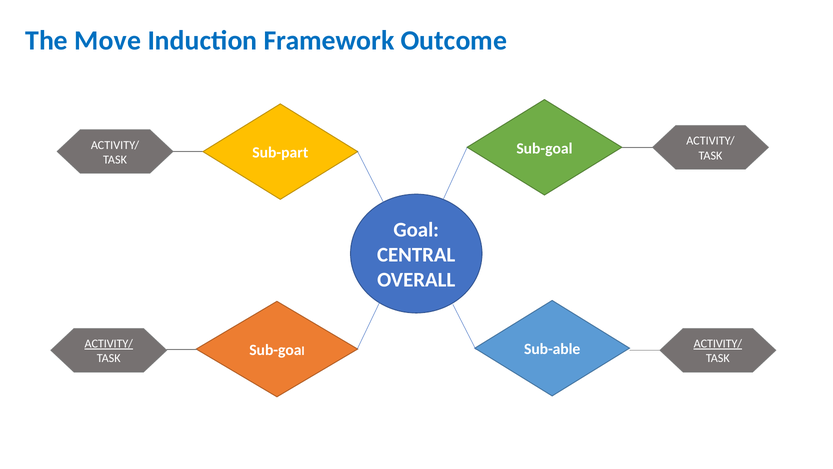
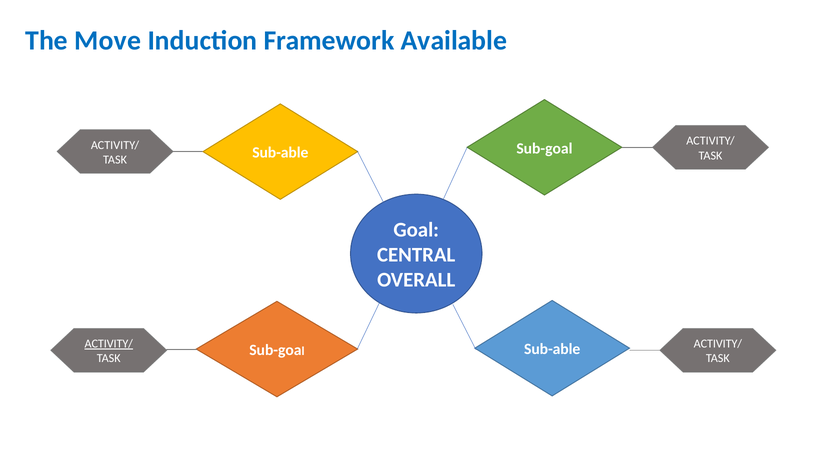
Outcome: Outcome -> Available (454, 40)
Sub-part: Sub-part -> Sub-able (280, 153)
ACTIVITY/ underline: present -> none (718, 344)
